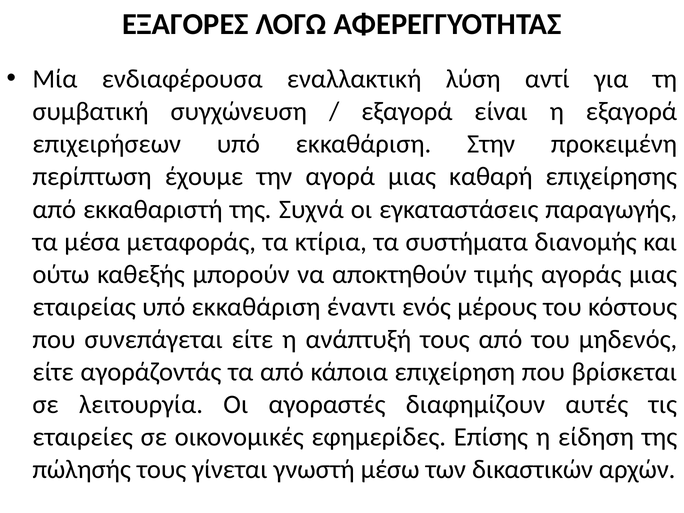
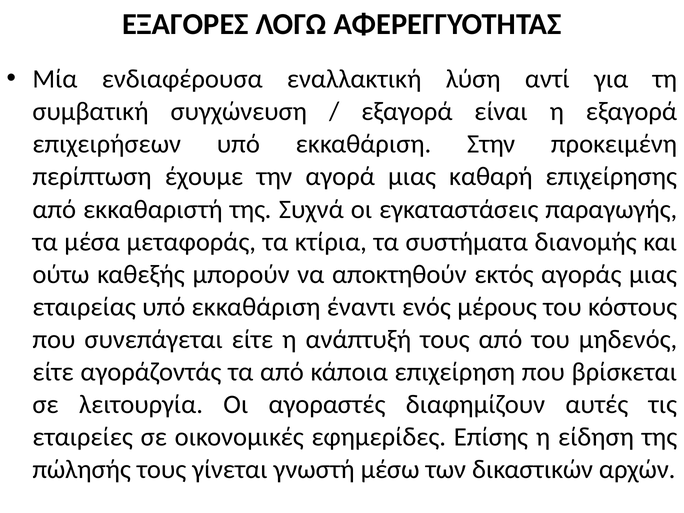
τιμής: τιμής -> εκτός (504, 274)
